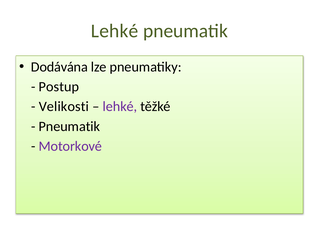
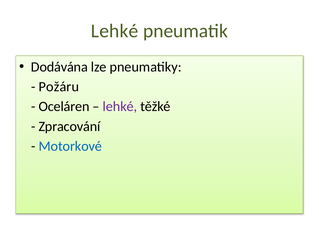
Postup: Postup -> Požáru (59, 87)
Velikosti: Velikosti -> Oceláren (64, 107)
Pneumatik: Pneumatik -> Zpracování (69, 126)
Motorkové colour: purple -> blue (70, 146)
